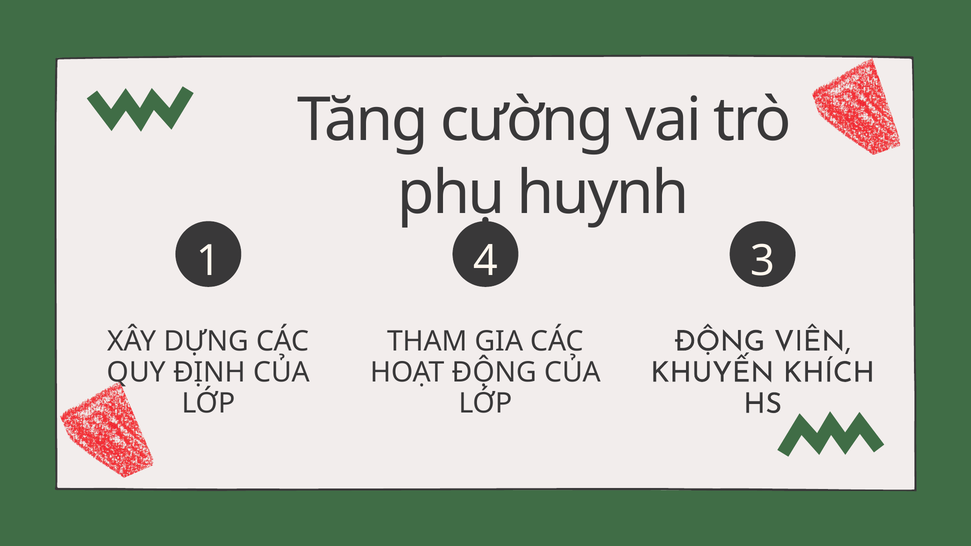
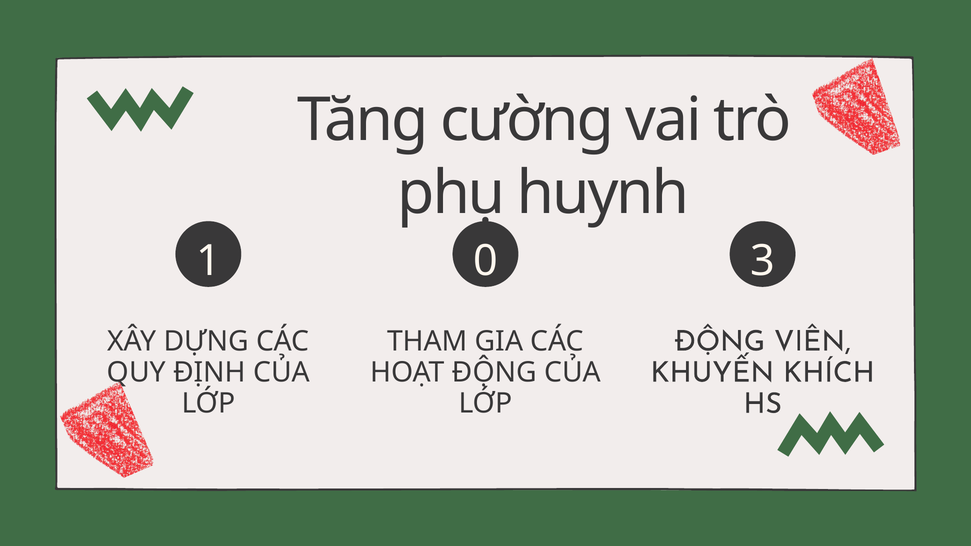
4: 4 -> 0 (486, 261)
